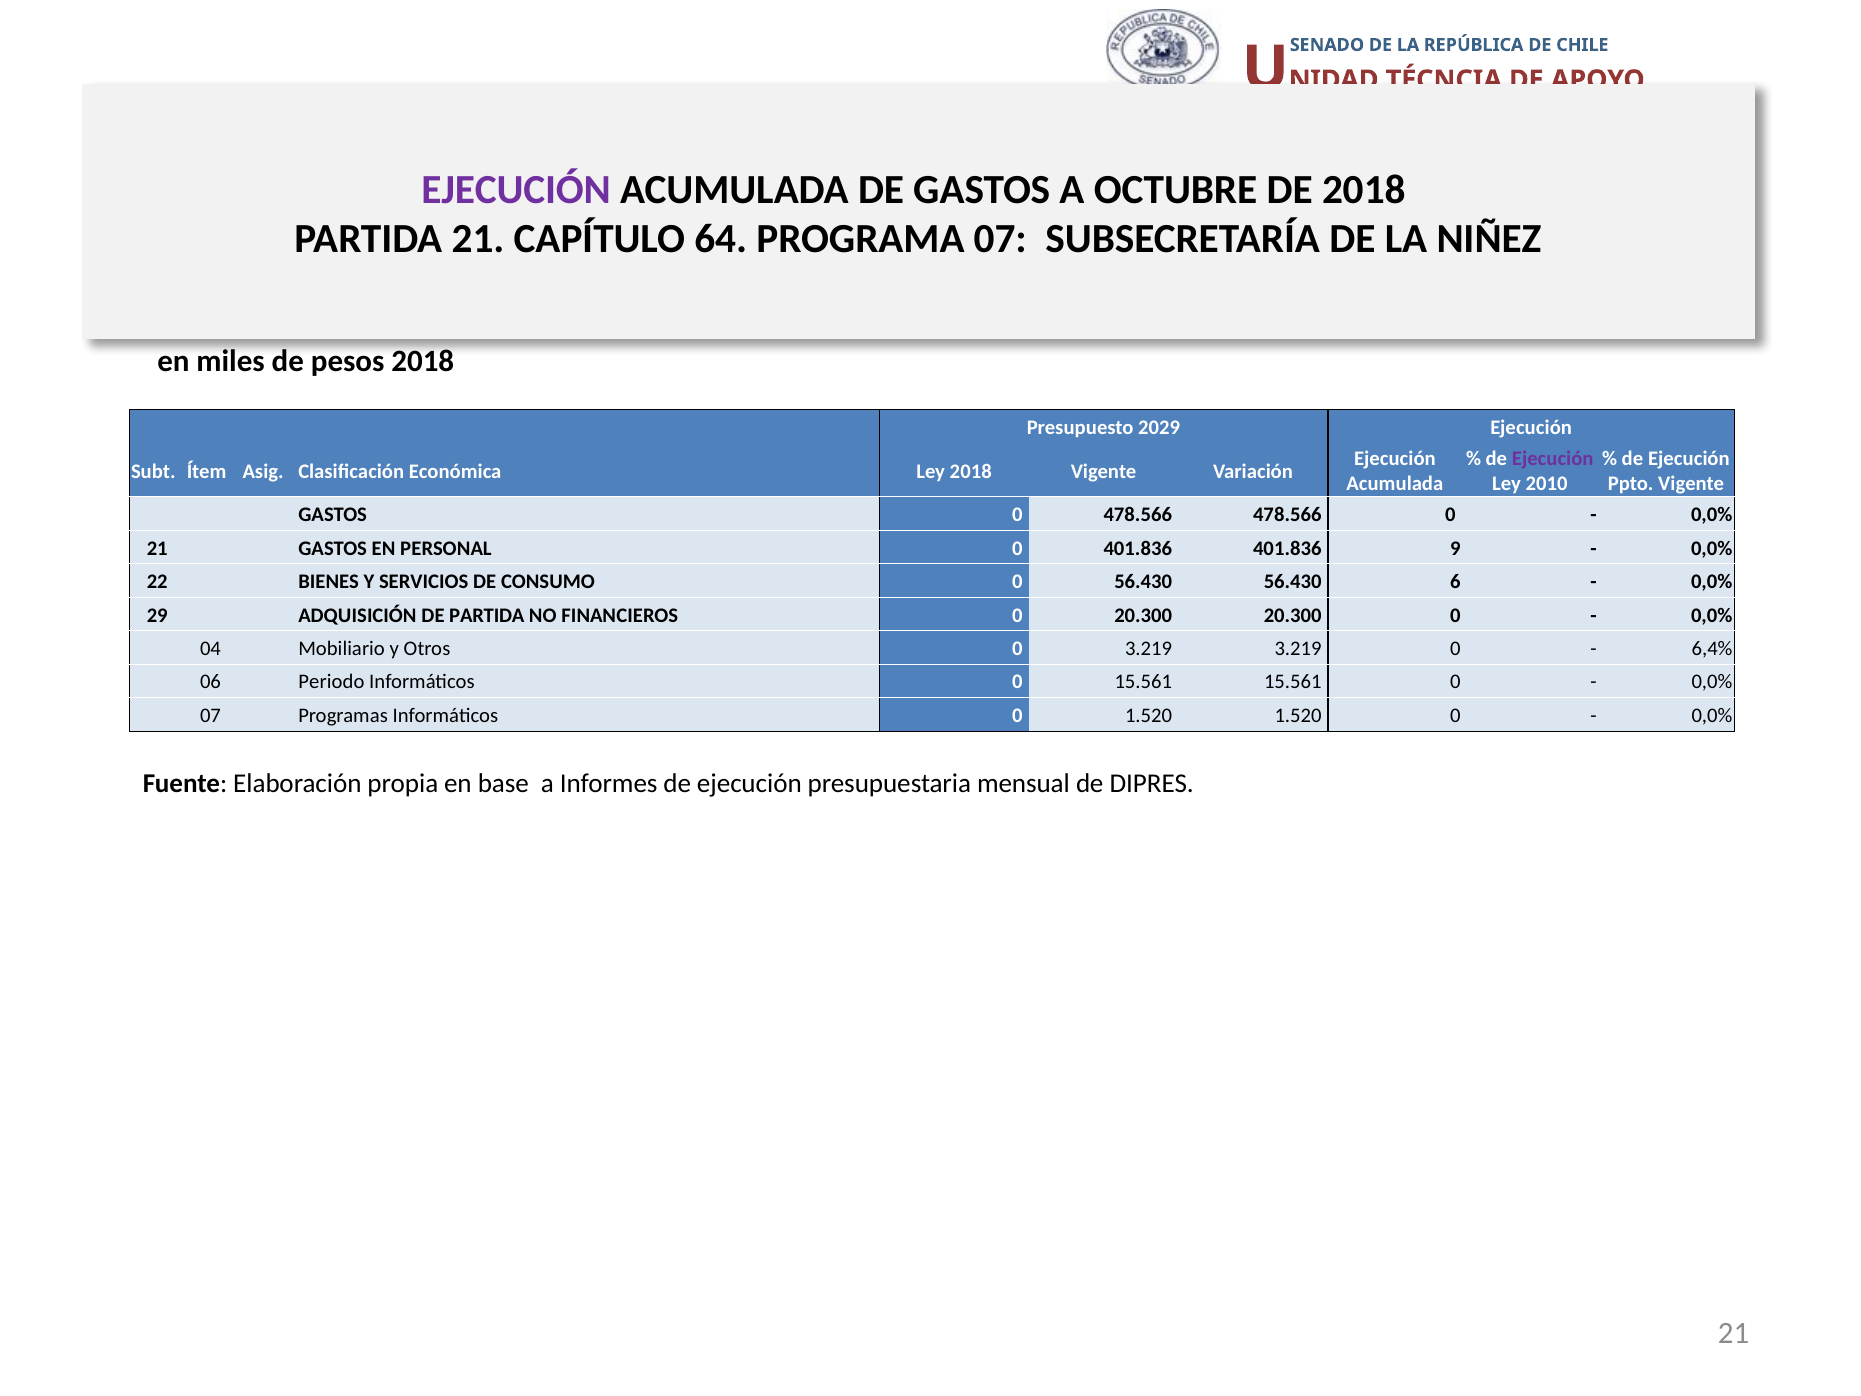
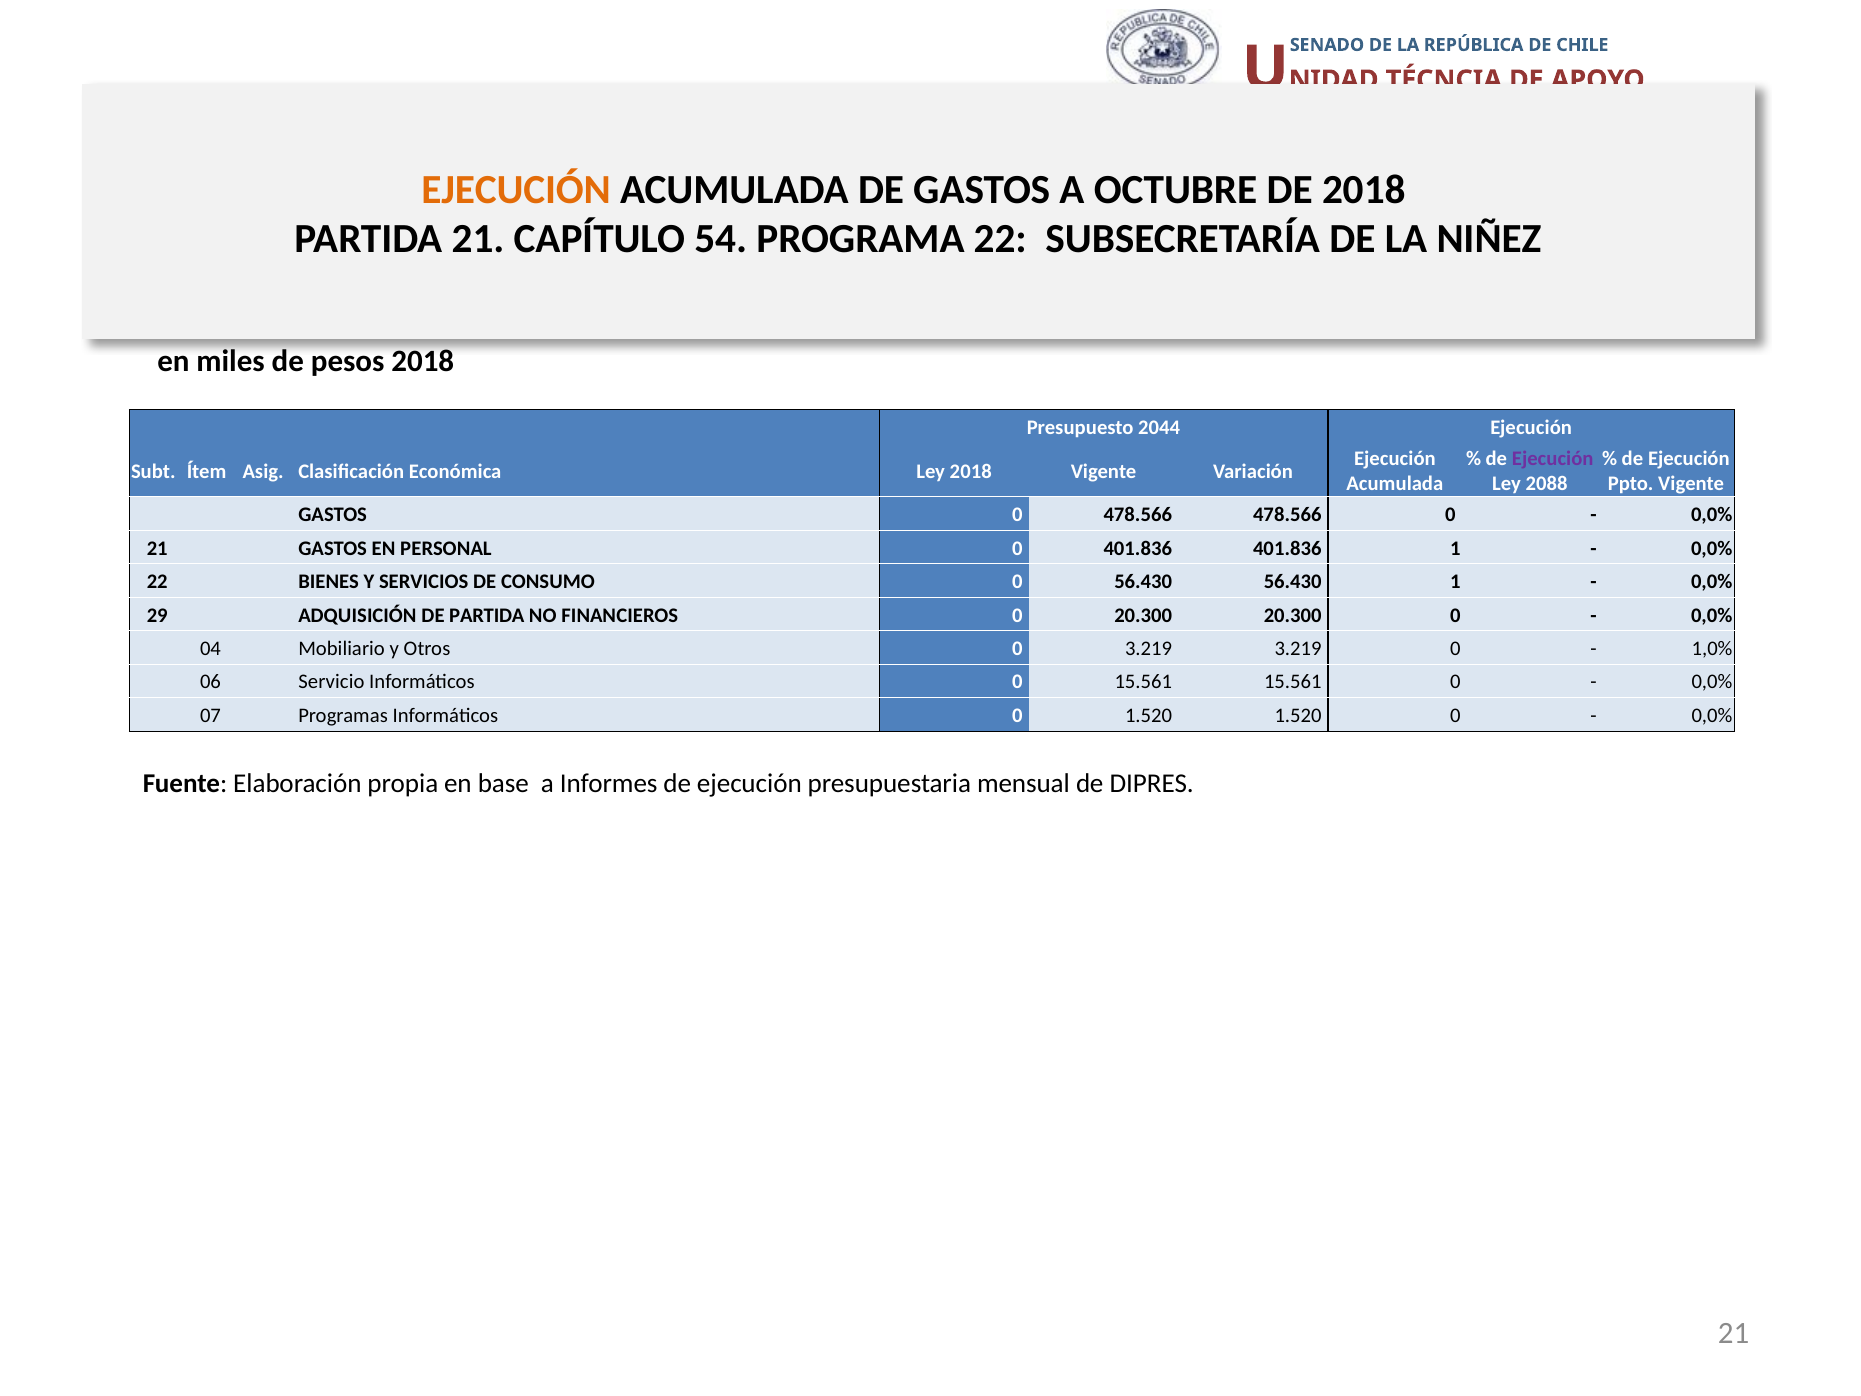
EJECUCIÓN colour: purple -> orange (516, 190)
64: 64 -> 54 (721, 239)
PROGRAMA 07: 07 -> 22 (1000, 239)
2029: 2029 -> 2044 (1159, 428)
2010: 2010 -> 2088 (1547, 484)
401.836 9: 9 -> 1 (1455, 548)
56.430 6: 6 -> 1 (1455, 582)
6,4%: 6,4% -> 1,0% (1712, 649)
Periodo: Periodo -> Servicio (331, 682)
